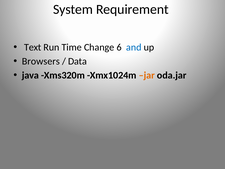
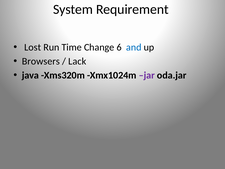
Text: Text -> Lost (33, 47)
Data: Data -> Lack (77, 61)
jar colour: orange -> purple (147, 75)
